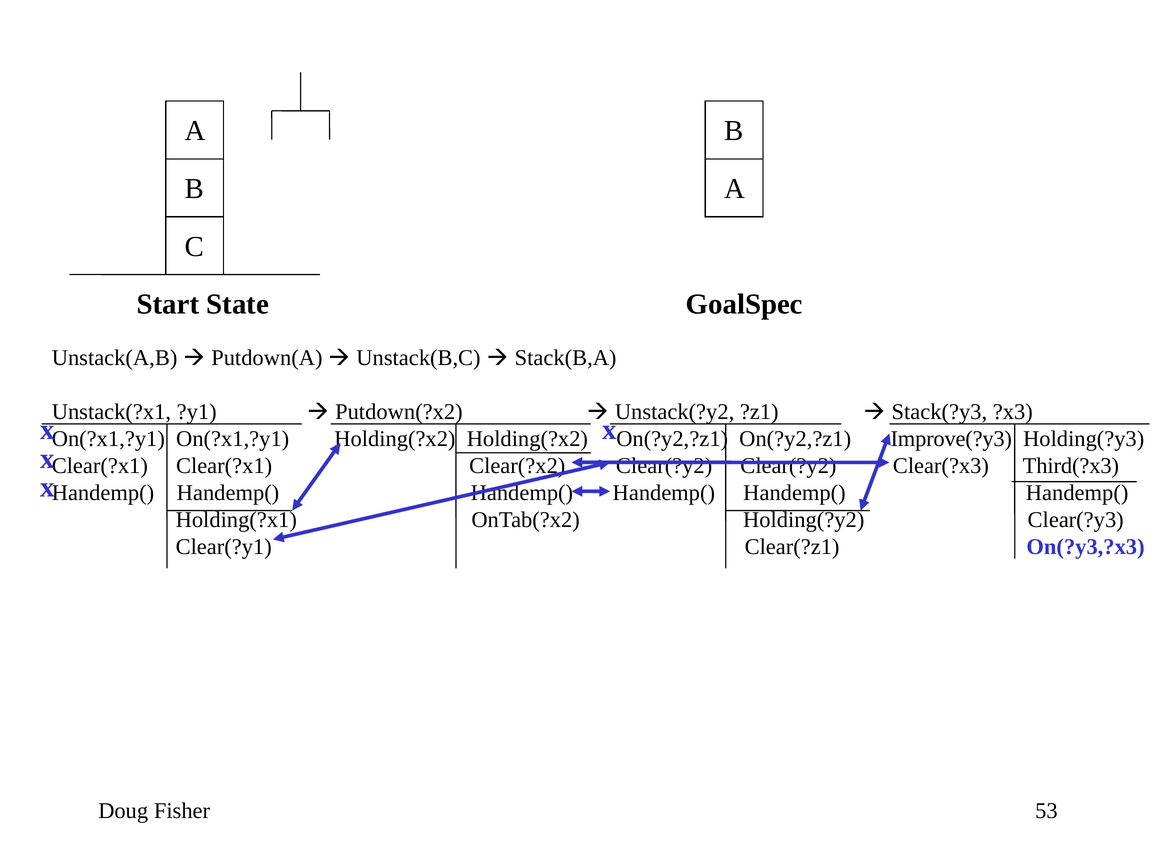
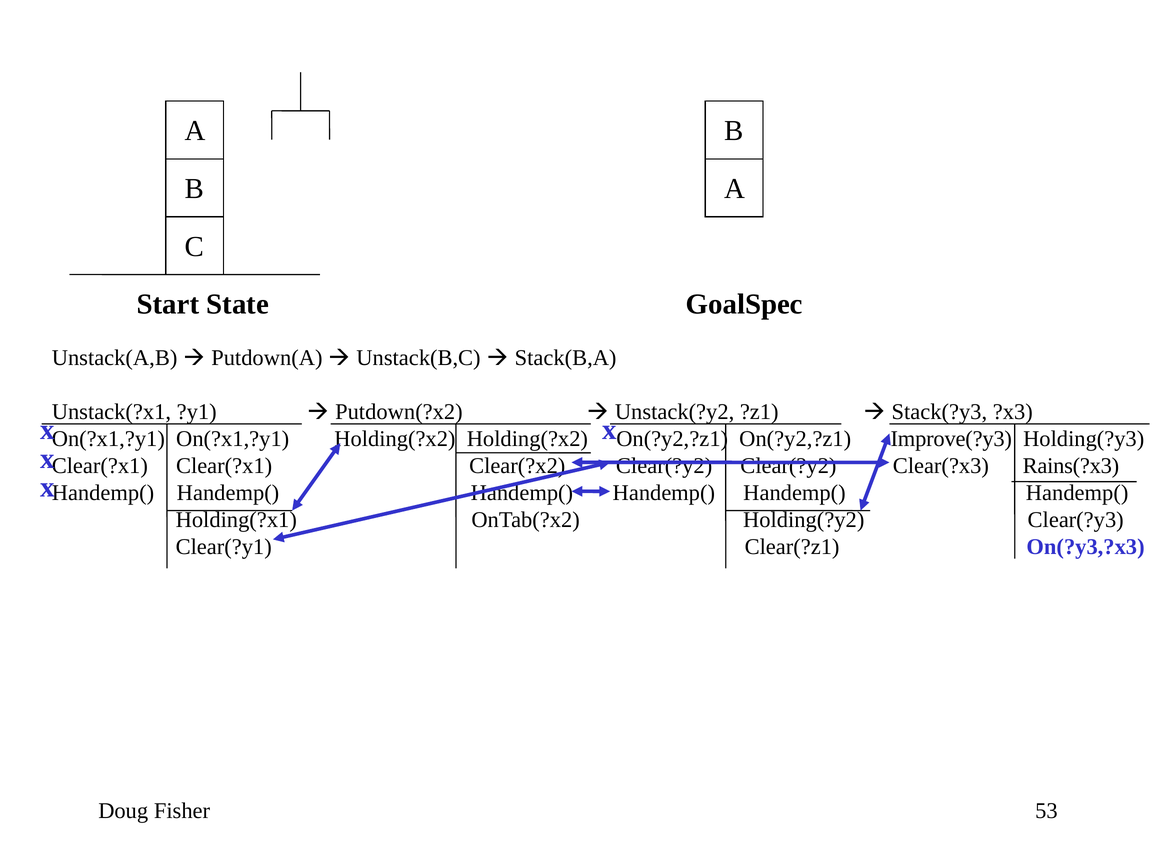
Third(?x3: Third(?x3 -> Rains(?x3 (1071, 466)
